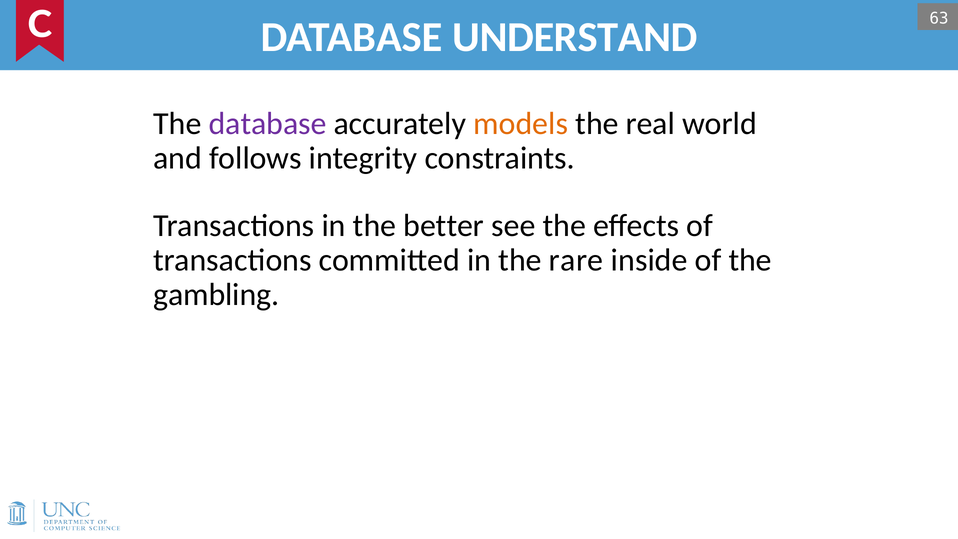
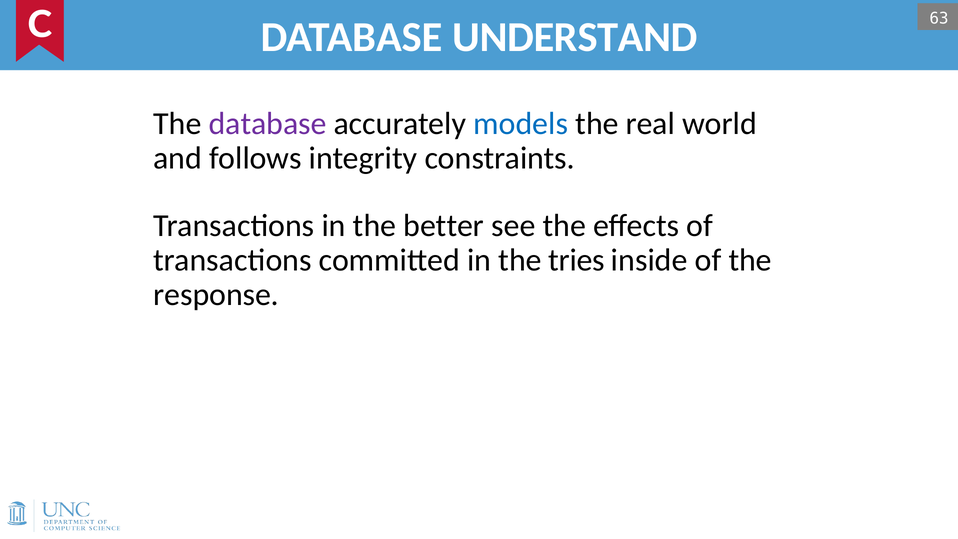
models colour: orange -> blue (521, 124)
rare: rare -> tries (576, 260)
gambling: gambling -> response (216, 295)
